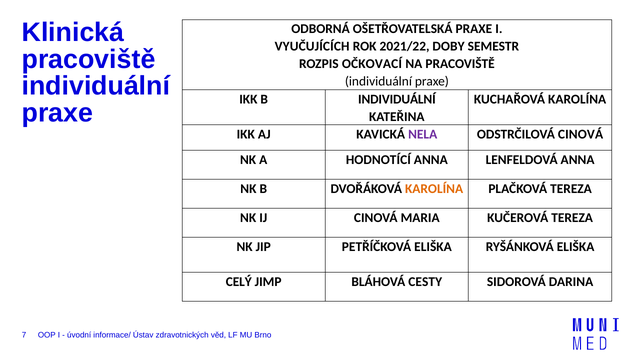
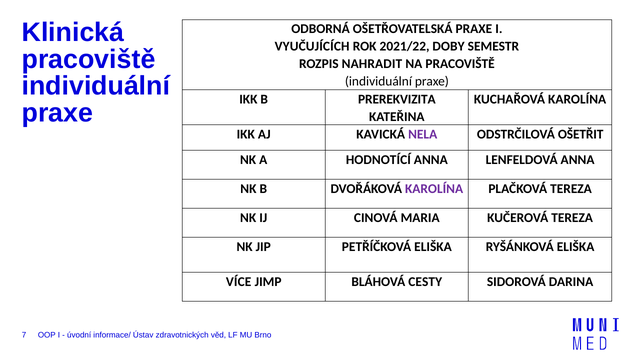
OČKOVACÍ: OČKOVACÍ -> NAHRADIT (372, 64)
B INDIVIDUÁLNÍ: INDIVIDUÁLNÍ -> PREREKVIZITA (397, 99)
ODSTRČILOVÁ CINOVÁ: CINOVÁ -> OŠETŘIT (581, 134)
KAROLÍNA colour: orange -> purple (434, 189)
CELÝ: CELÝ -> VÍCE (239, 282)
